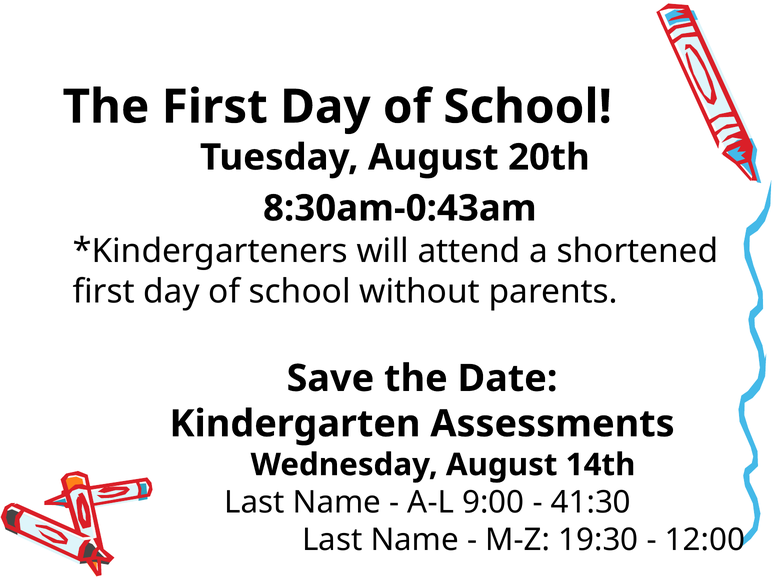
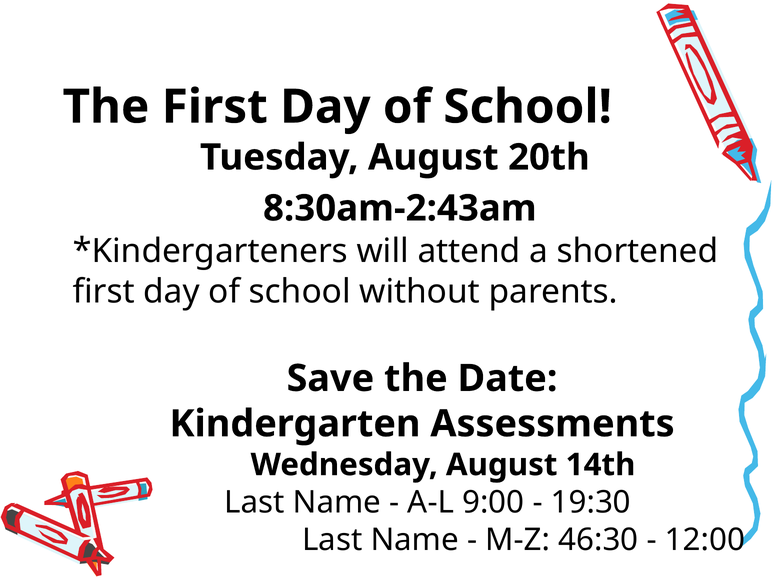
8:30am-0:43am: 8:30am-0:43am -> 8:30am-2:43am (400, 209)
41:30: 41:30 -> 19:30 (591, 503)
19:30: 19:30 -> 46:30 (598, 540)
